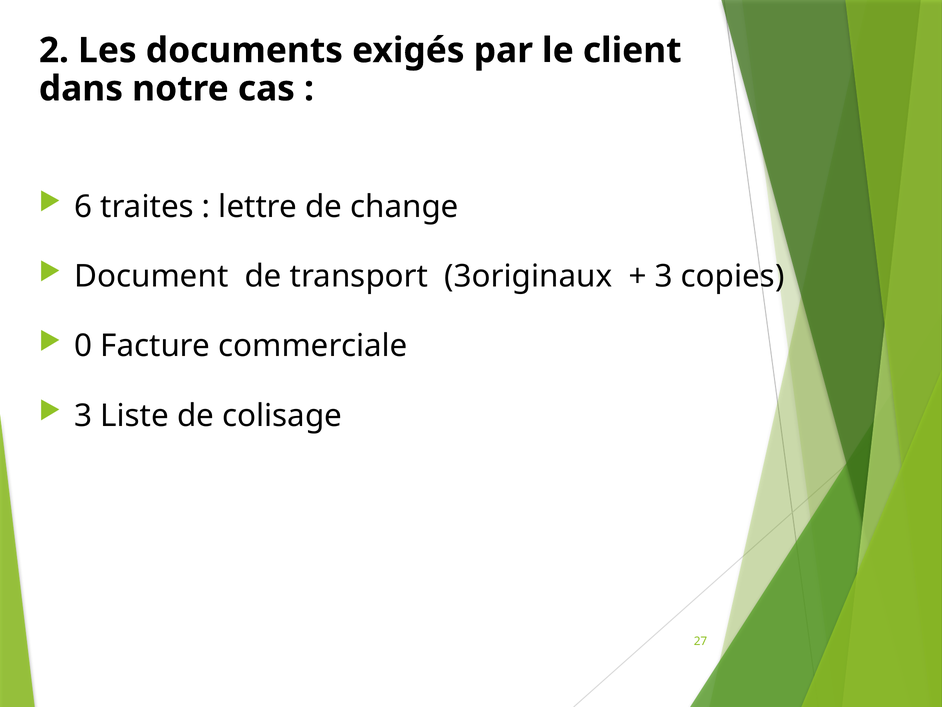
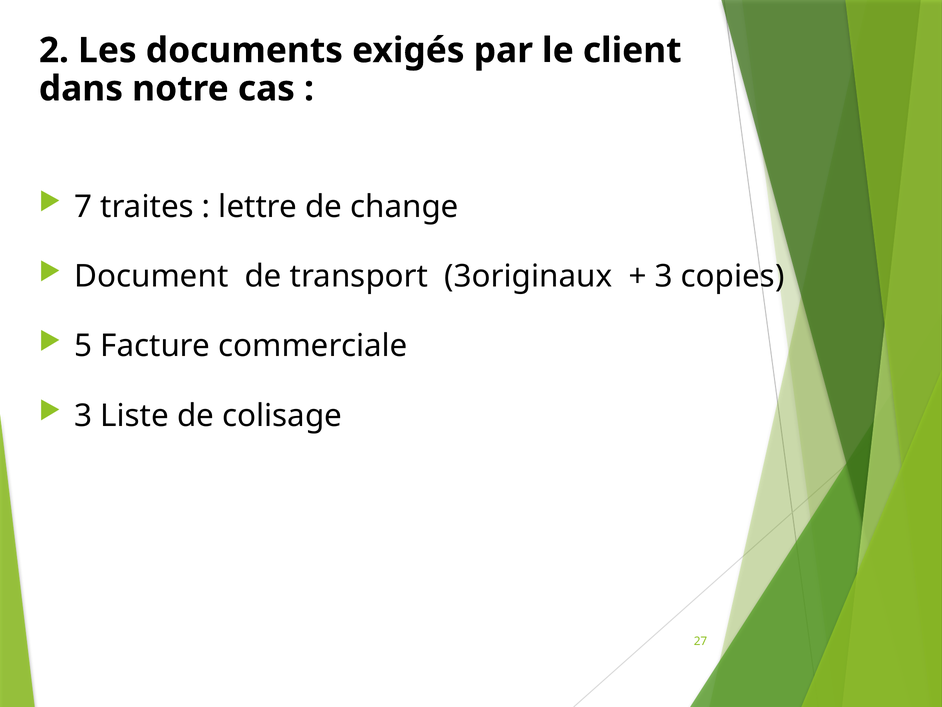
6: 6 -> 7 (83, 207)
0: 0 -> 5 (83, 346)
